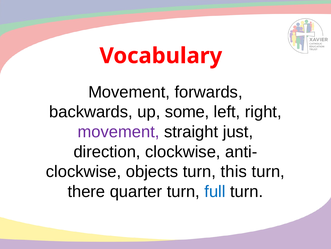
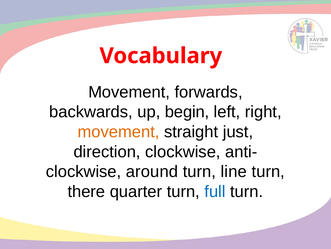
some: some -> begin (187, 112)
movement colour: purple -> orange (119, 132)
objects: objects -> around (152, 171)
this: this -> line (234, 171)
